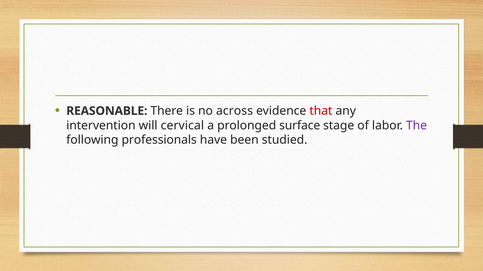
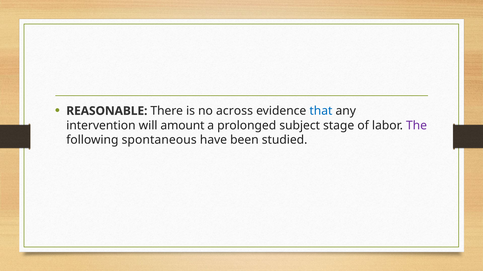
that colour: red -> blue (321, 111)
cervical: cervical -> amount (182, 126)
surface: surface -> subject (300, 126)
professionals: professionals -> spontaneous (159, 140)
